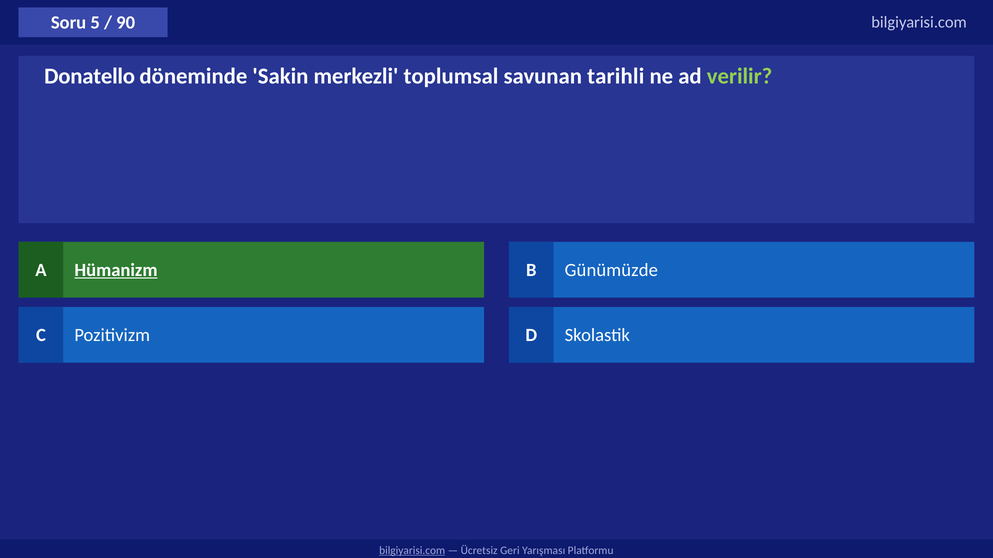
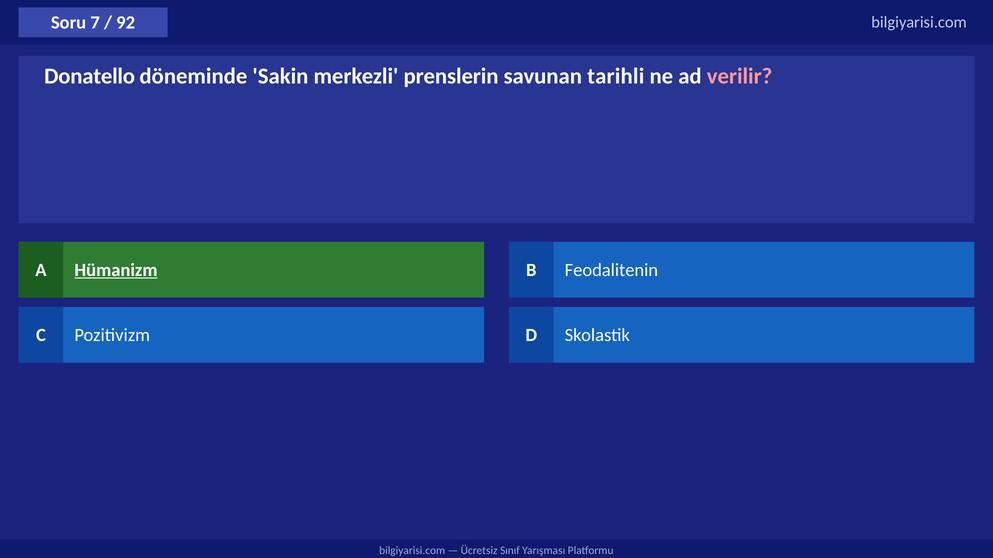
5: 5 -> 7 (95, 23)
90: 90 -> 92 (126, 23)
toplumsal: toplumsal -> prenslerin (451, 76)
verilir colour: light green -> pink (740, 76)
Günümüzde: Günümüzde -> Feodalitenin (611, 270)
bilgiyarisi.com underline: present -> none (412, 551)
Geri: Geri -> Sınıf (510, 551)
